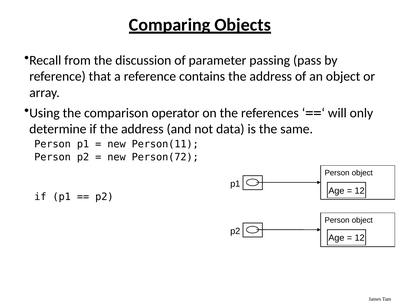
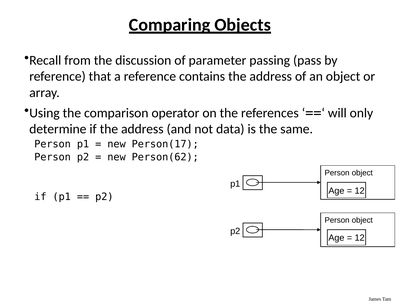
Person(11: Person(11 -> Person(17 (165, 144)
Person(72: Person(72 -> Person(62 (165, 157)
